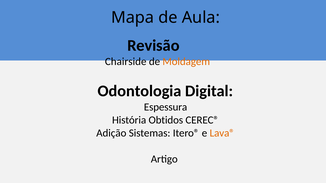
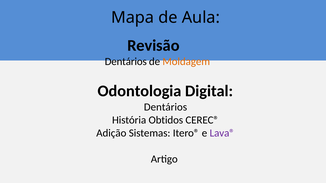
Chairside: Chairside -> Dentários (126, 62)
Espessura: Espessura -> Dentários (165, 107)
Lava® colour: orange -> purple (222, 133)
